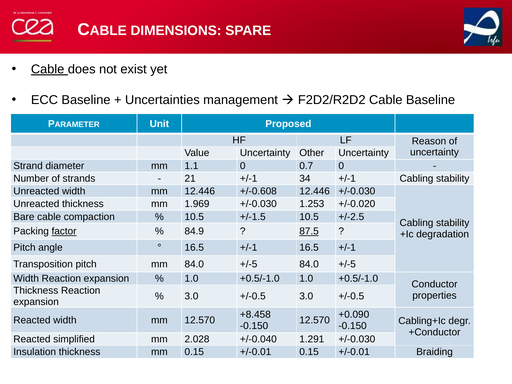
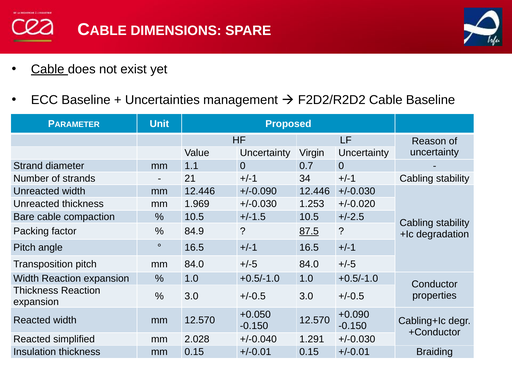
Other: Other -> Virgin (312, 153)
+/-0.608: +/-0.608 -> +/-0.090 (258, 191)
factor underline: present -> none (64, 231)
+8.458: +8.458 -> +0.050 (255, 315)
